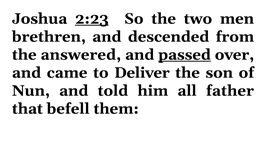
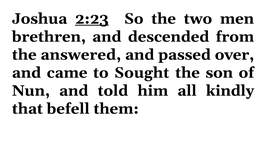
passed underline: present -> none (185, 55)
Deliver: Deliver -> Sought (142, 73)
father: father -> kindly (230, 91)
